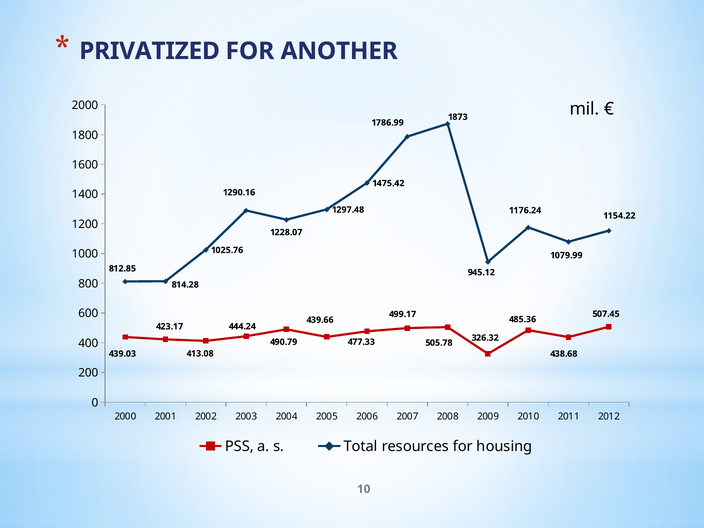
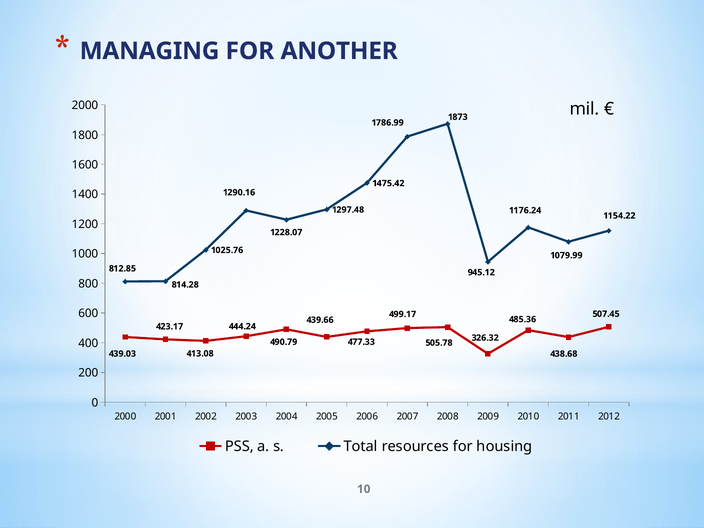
PRIVATIZED: PRIVATIZED -> MANAGING (150, 51)
